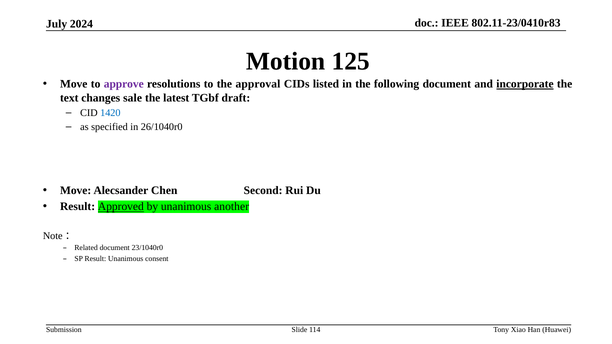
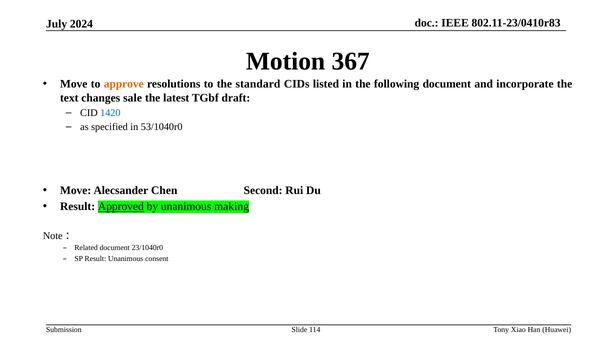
125: 125 -> 367 (351, 61)
approve colour: purple -> orange (124, 84)
approval: approval -> standard (258, 84)
incorporate underline: present -> none (525, 84)
26/1040r0: 26/1040r0 -> 53/1040r0 (162, 127)
another: another -> making (232, 207)
